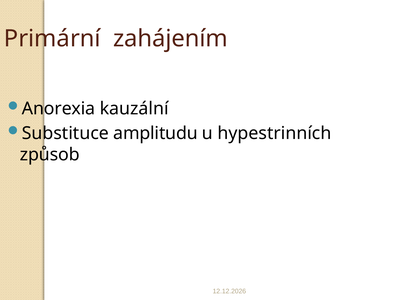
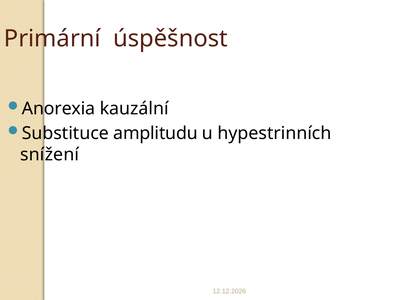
zahájením: zahájením -> úspěšnost (170, 39)
způsob: způsob -> snížení (50, 155)
